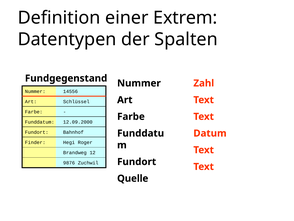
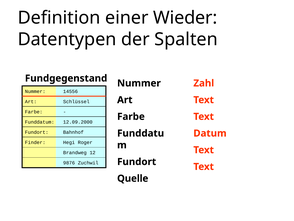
Extrem: Extrem -> Wieder (185, 18)
